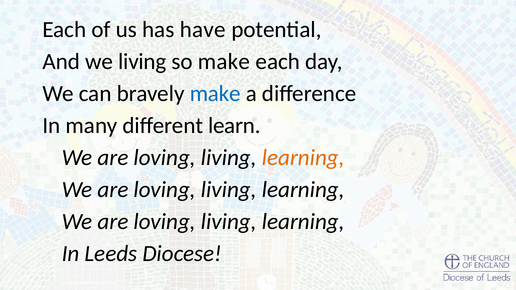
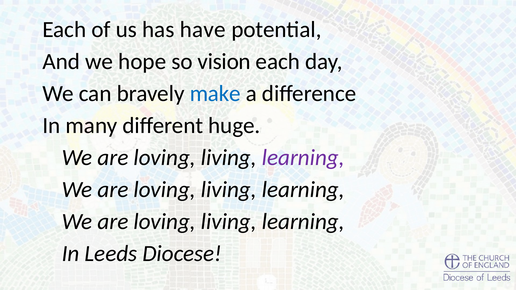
we living: living -> hope (142, 62)
so make: make -> vision (224, 62)
learn: learn -> huge (234, 126)
learning colour: orange -> purple (303, 158)
